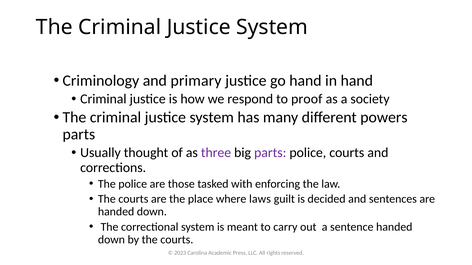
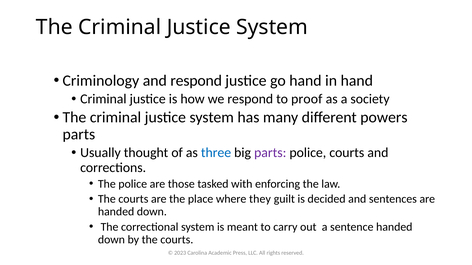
and primary: primary -> respond (196, 81)
three colour: purple -> blue (216, 153)
laws: laws -> they (260, 199)
